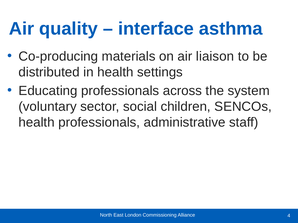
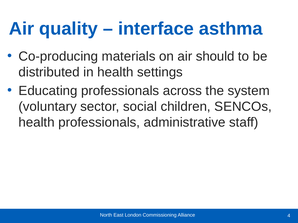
liaison: liaison -> should (215, 56)
